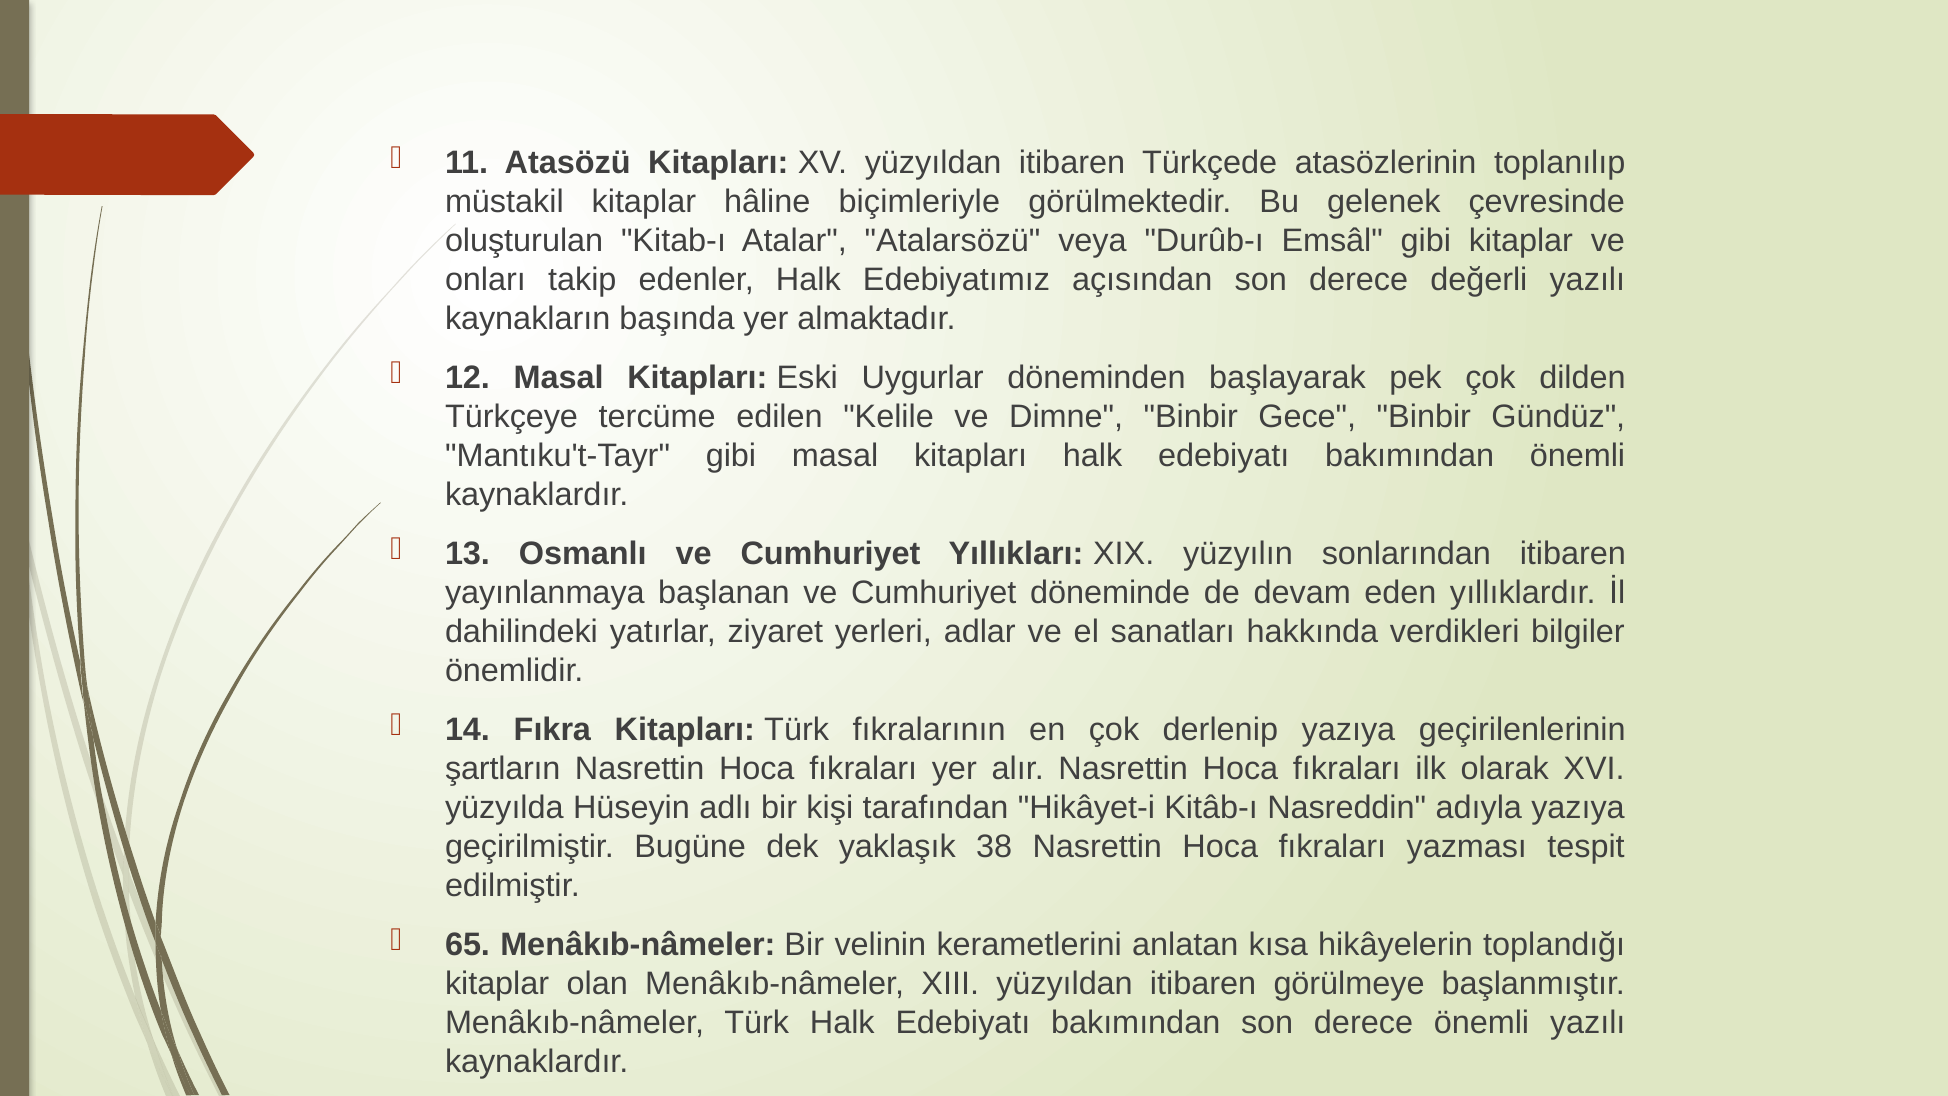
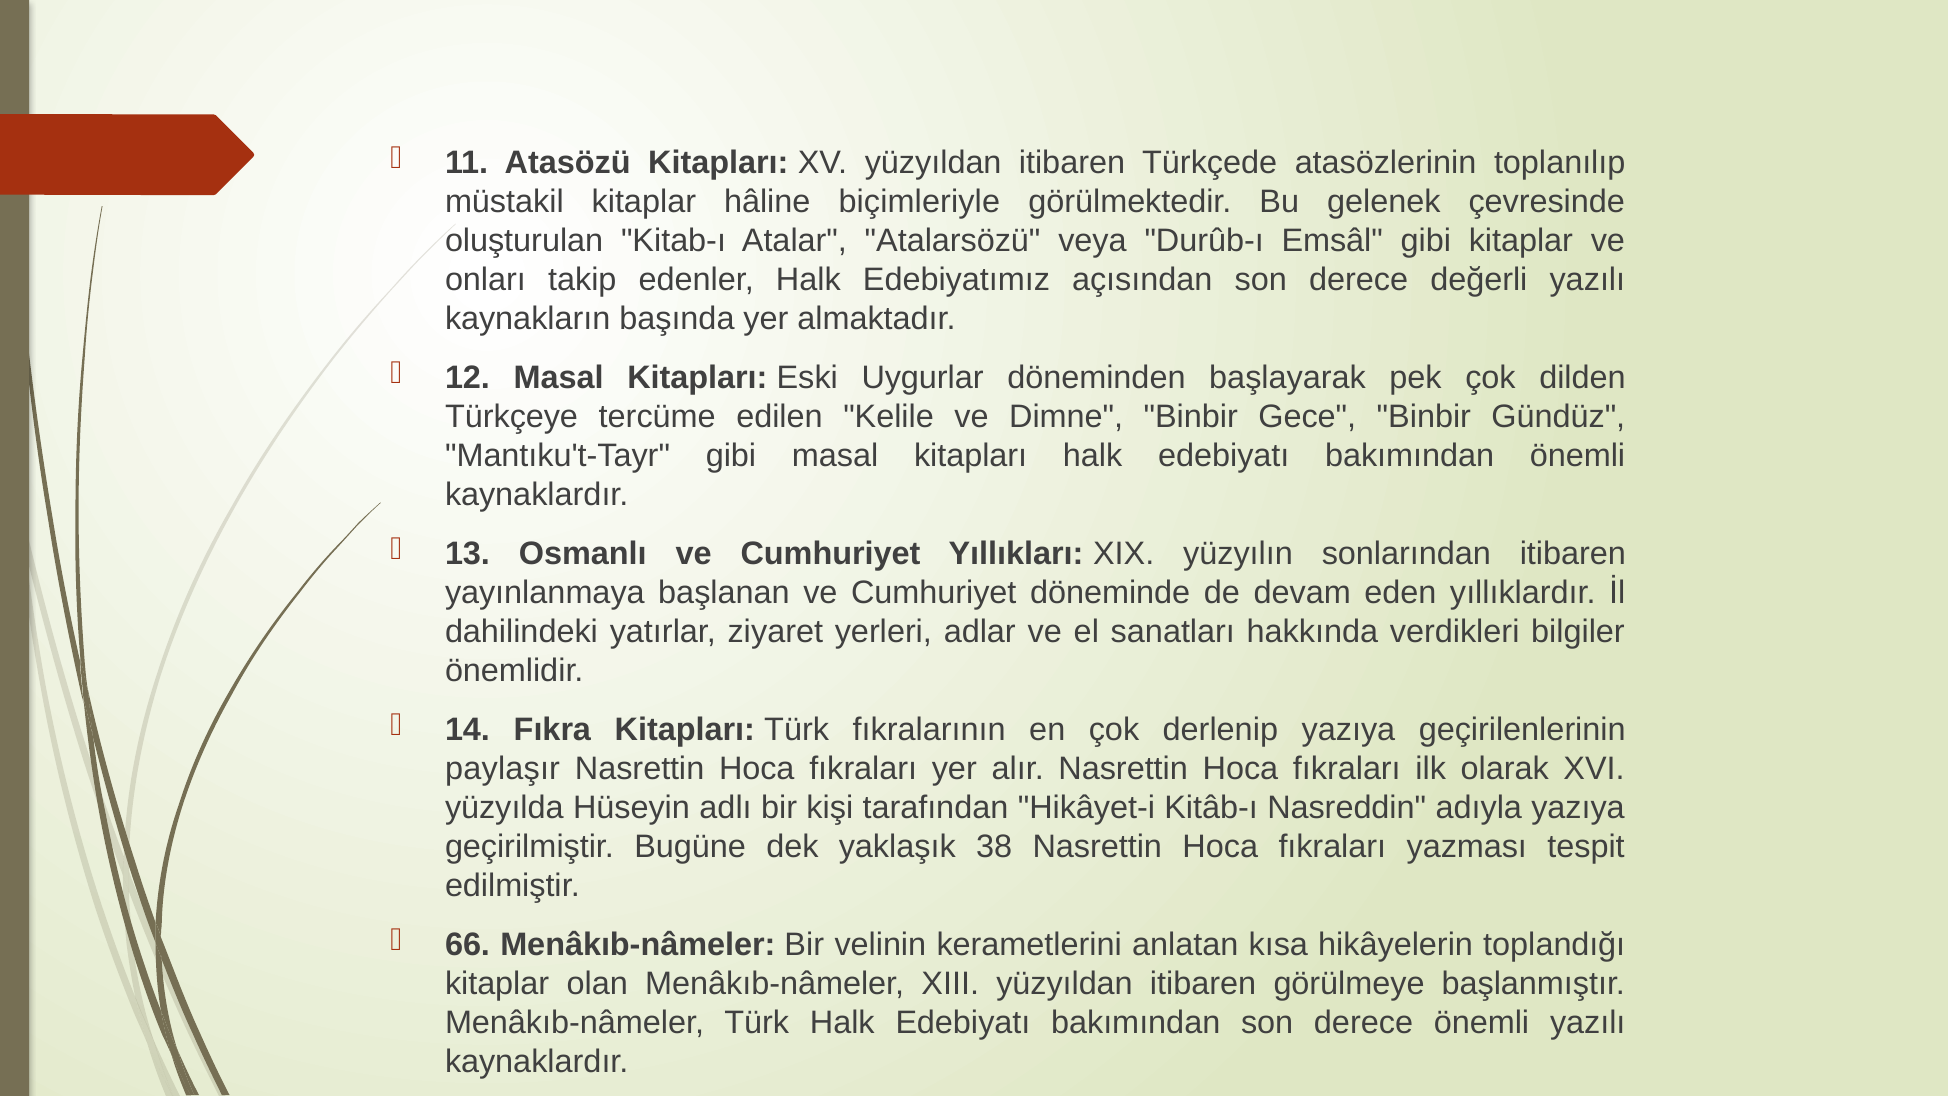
şartların: şartların -> paylaşır (503, 769)
65: 65 -> 66 (468, 945)
